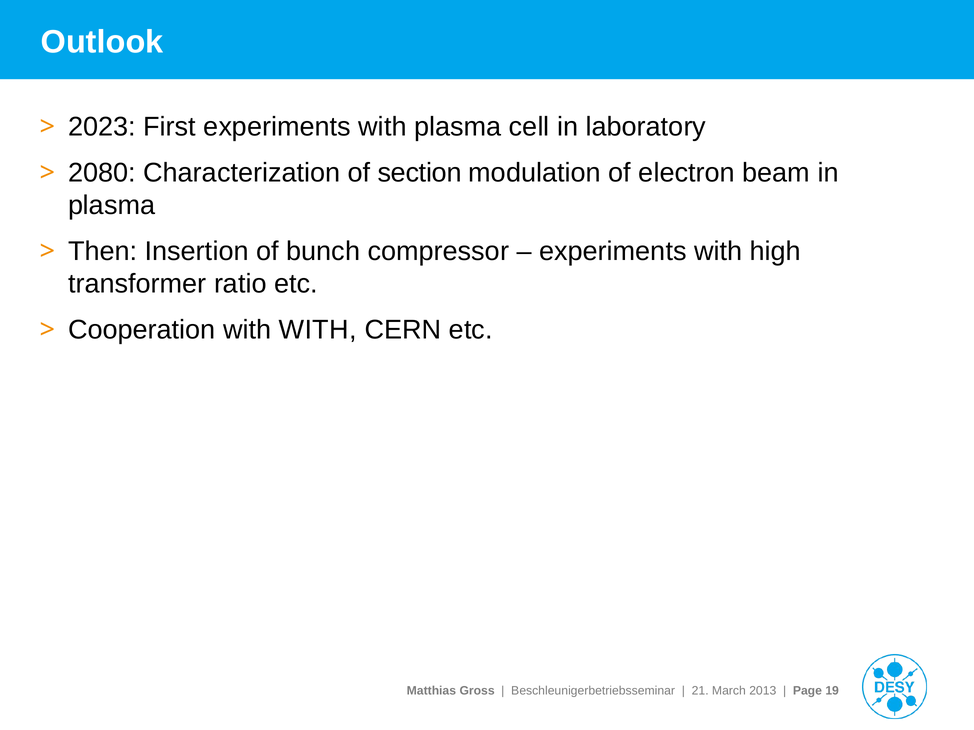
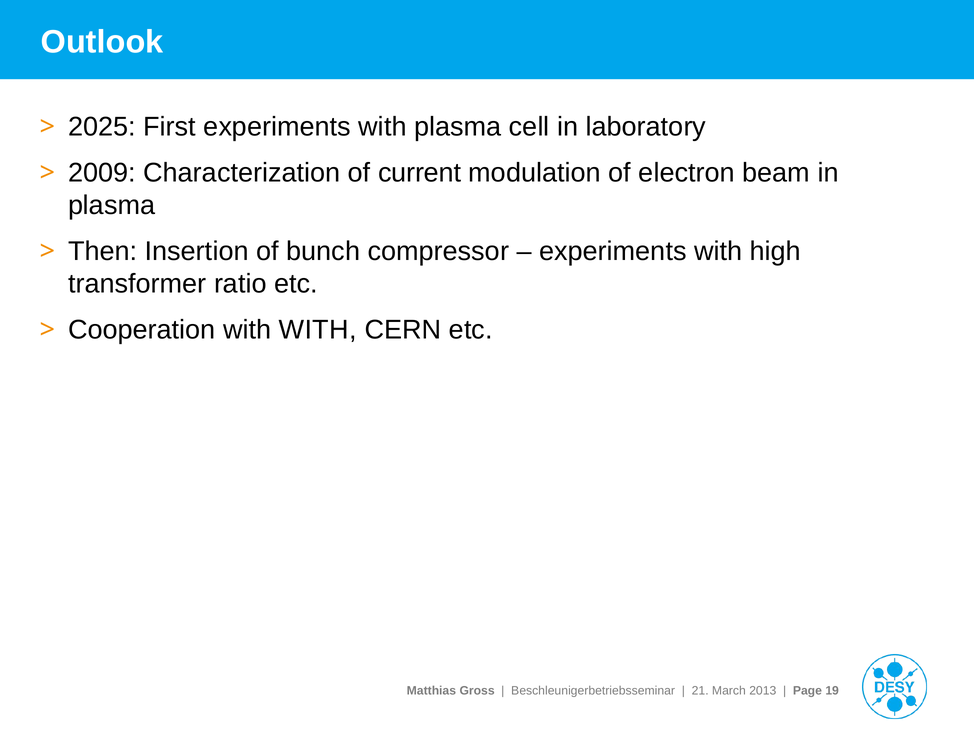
2023: 2023 -> 2025 (102, 127)
2080: 2080 -> 2009 (102, 173)
section: section -> current (420, 173)
